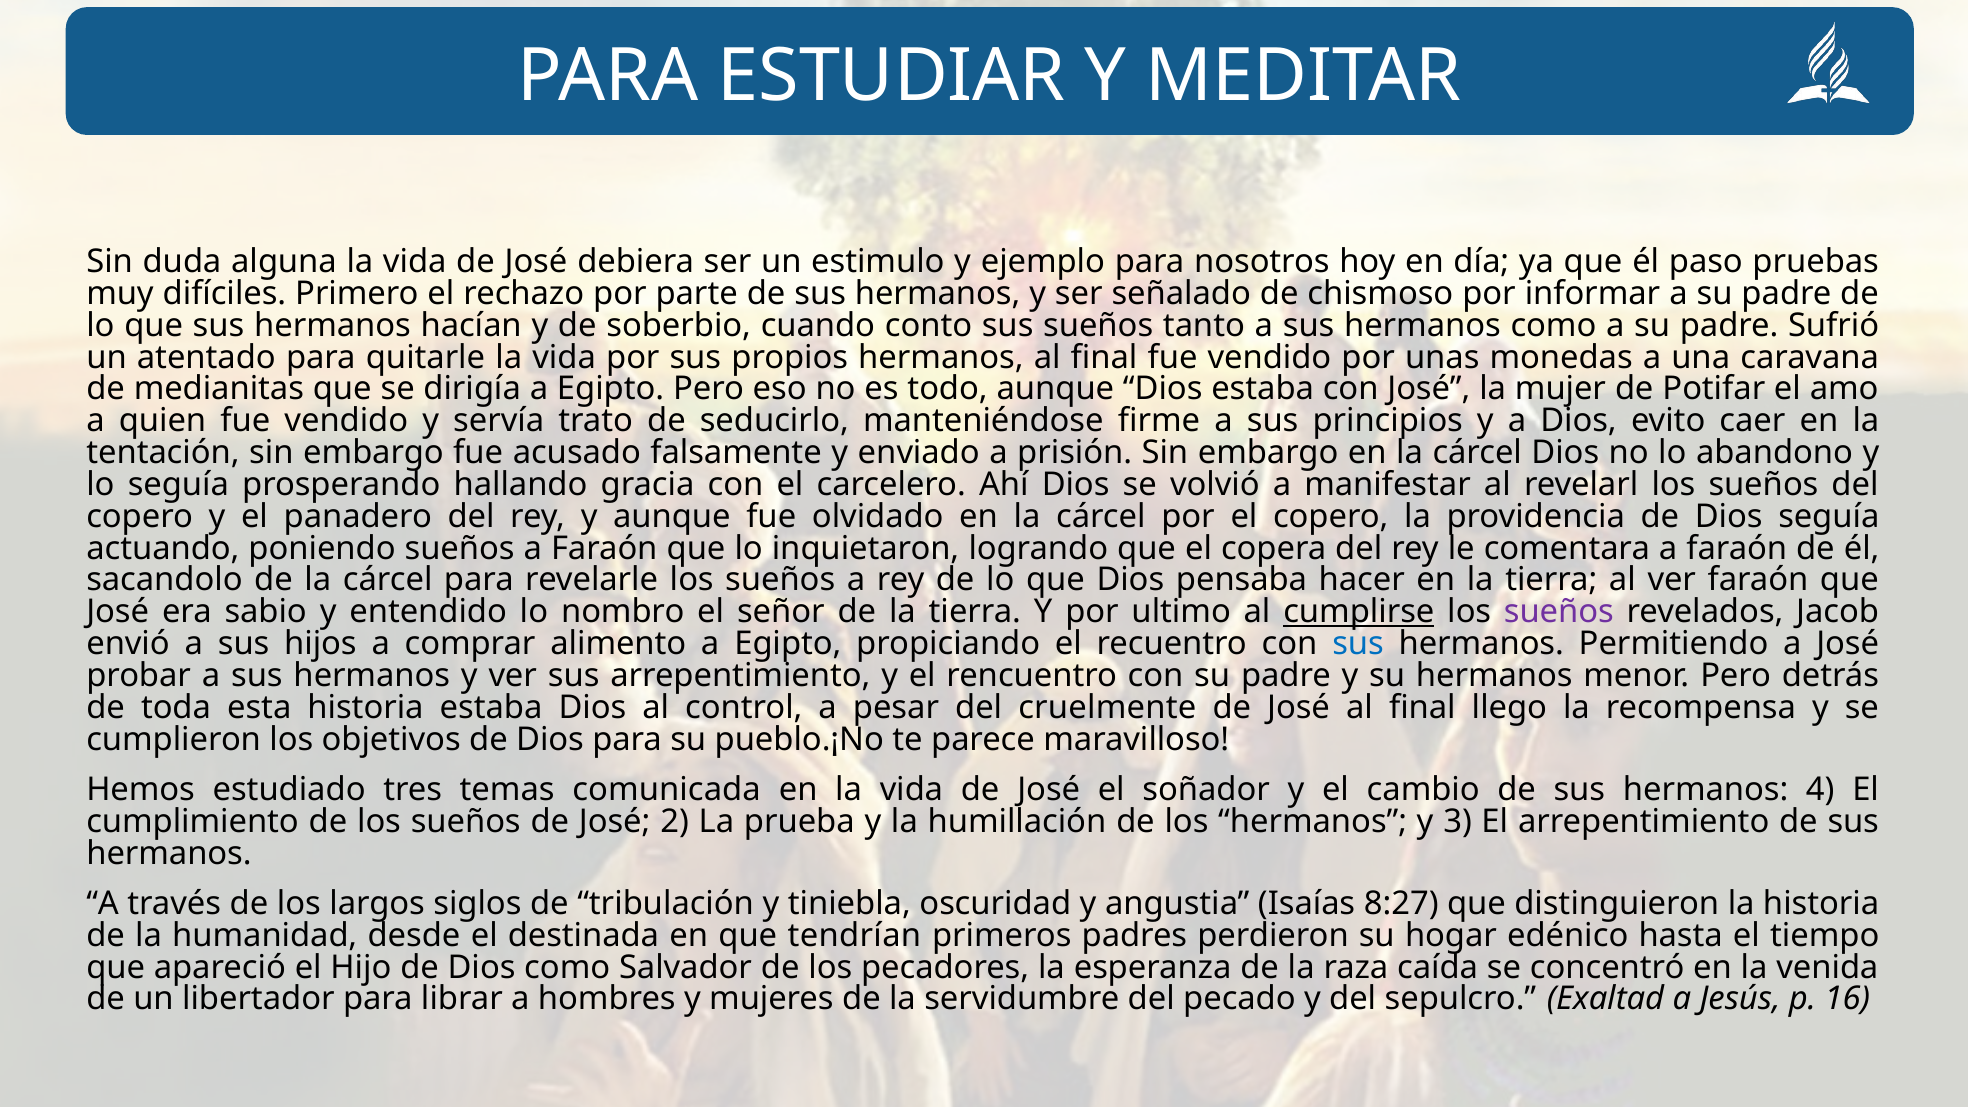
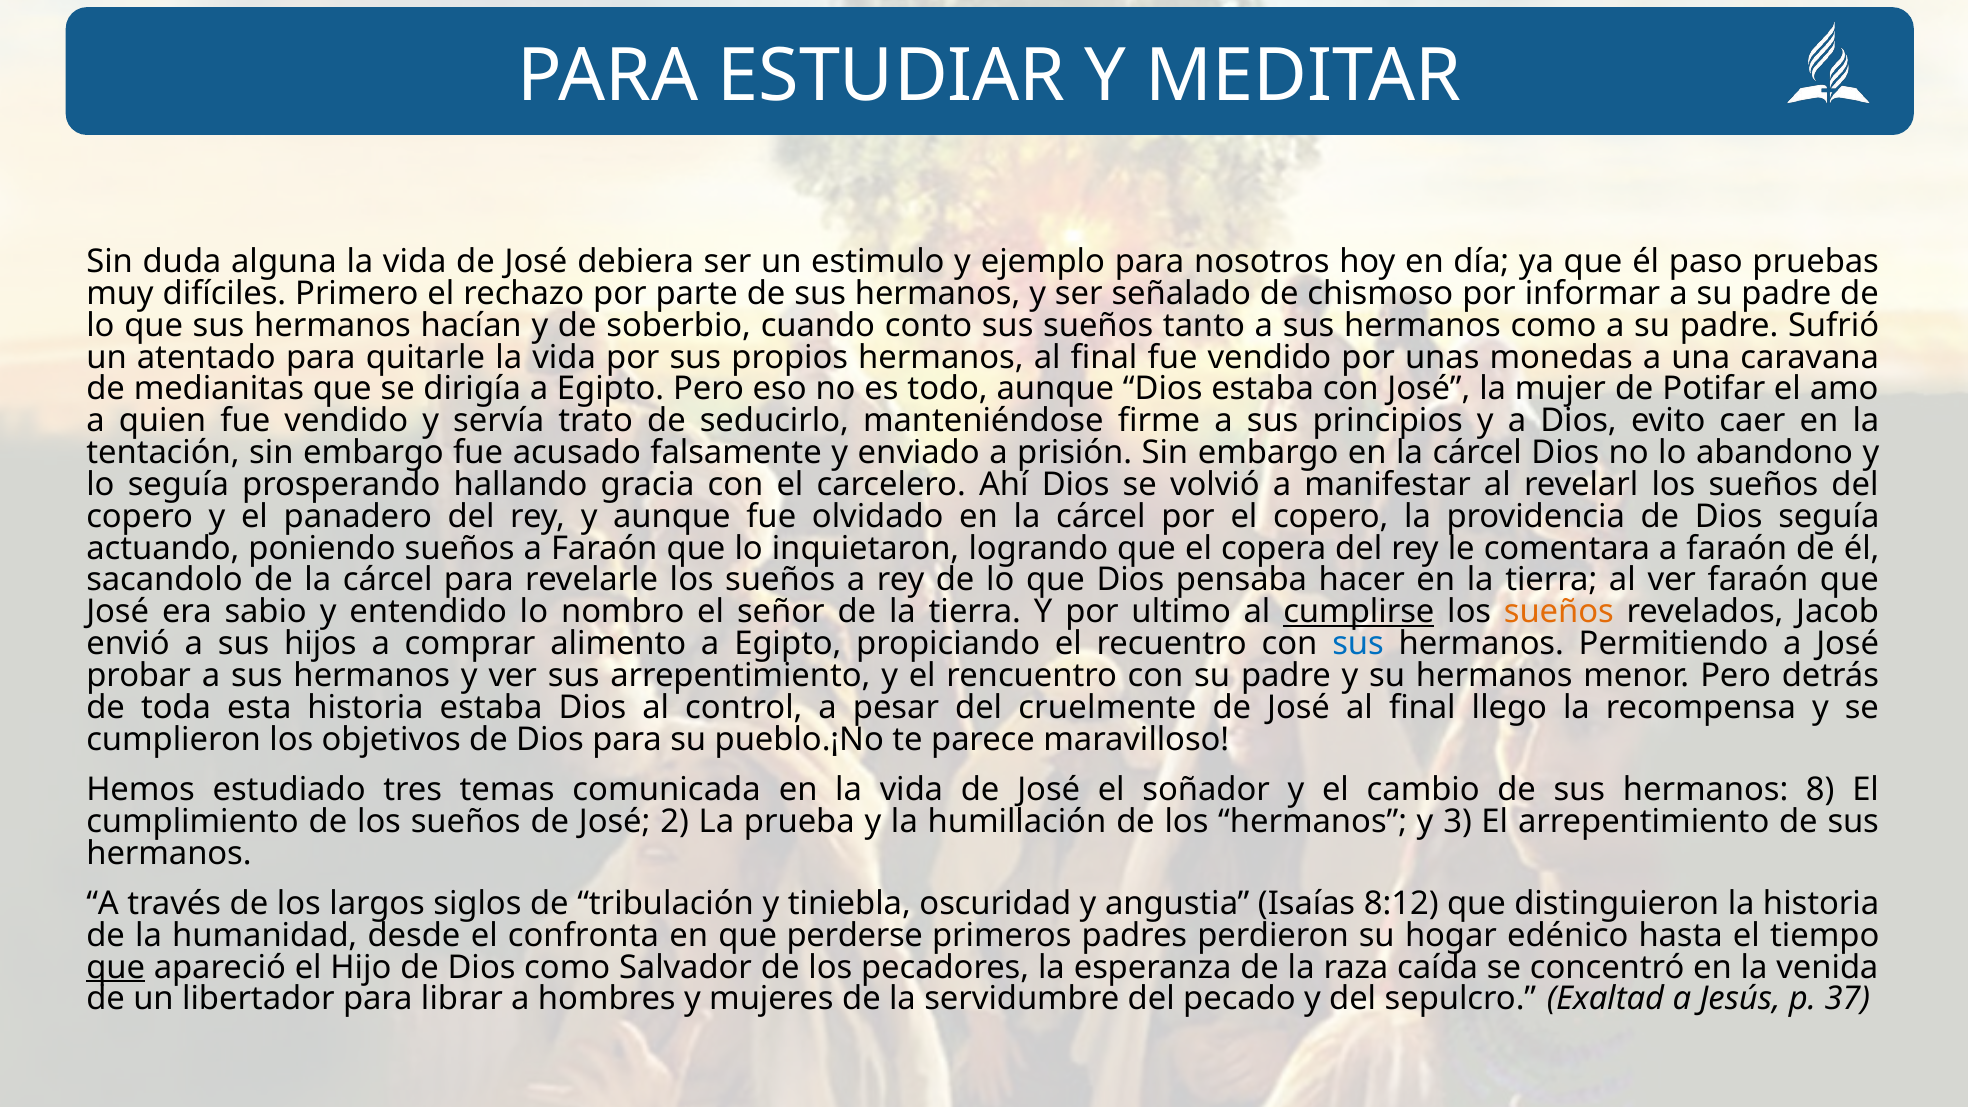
sueños colour: purple -> orange (1559, 612)
4: 4 -> 8 (1820, 790)
8:27: 8:27 -> 8:12 (1401, 904)
destinada: destinada -> confronta (583, 935)
tendrían: tendrían -> perderse (855, 935)
que underline: none -> present (116, 967)
16: 16 -> 37 (1847, 999)
